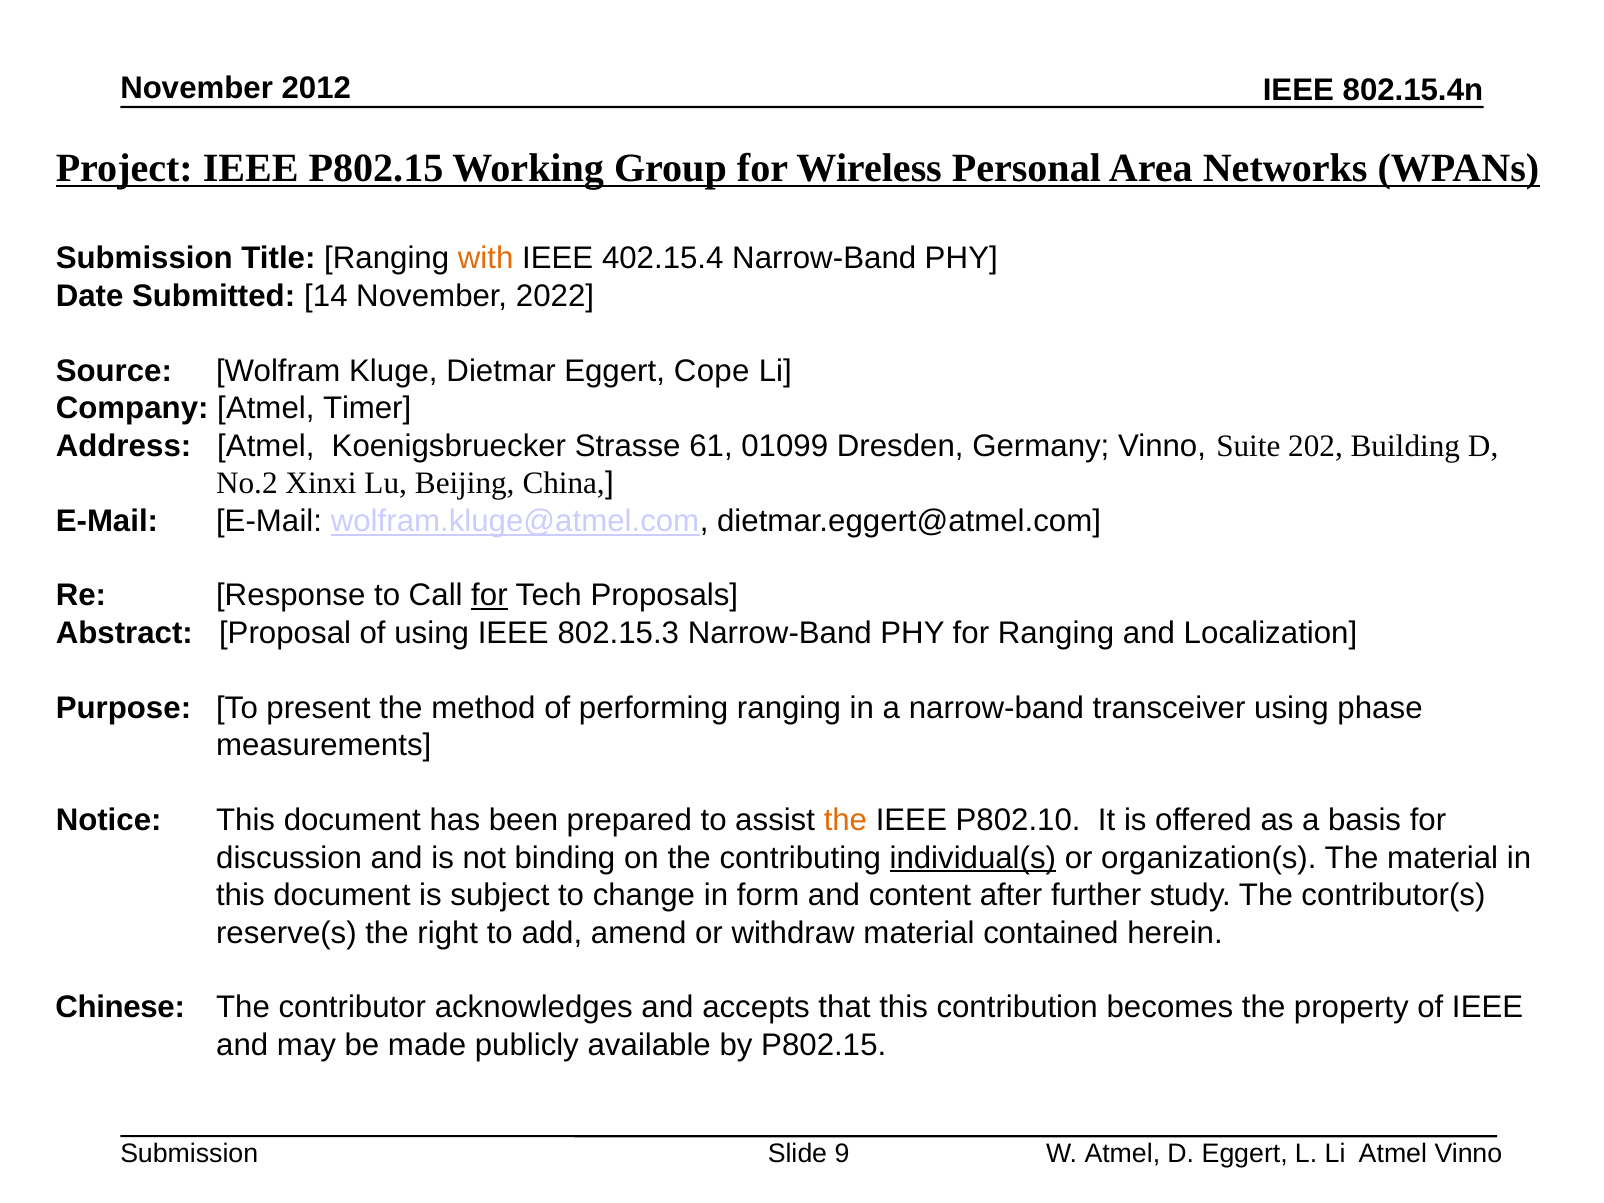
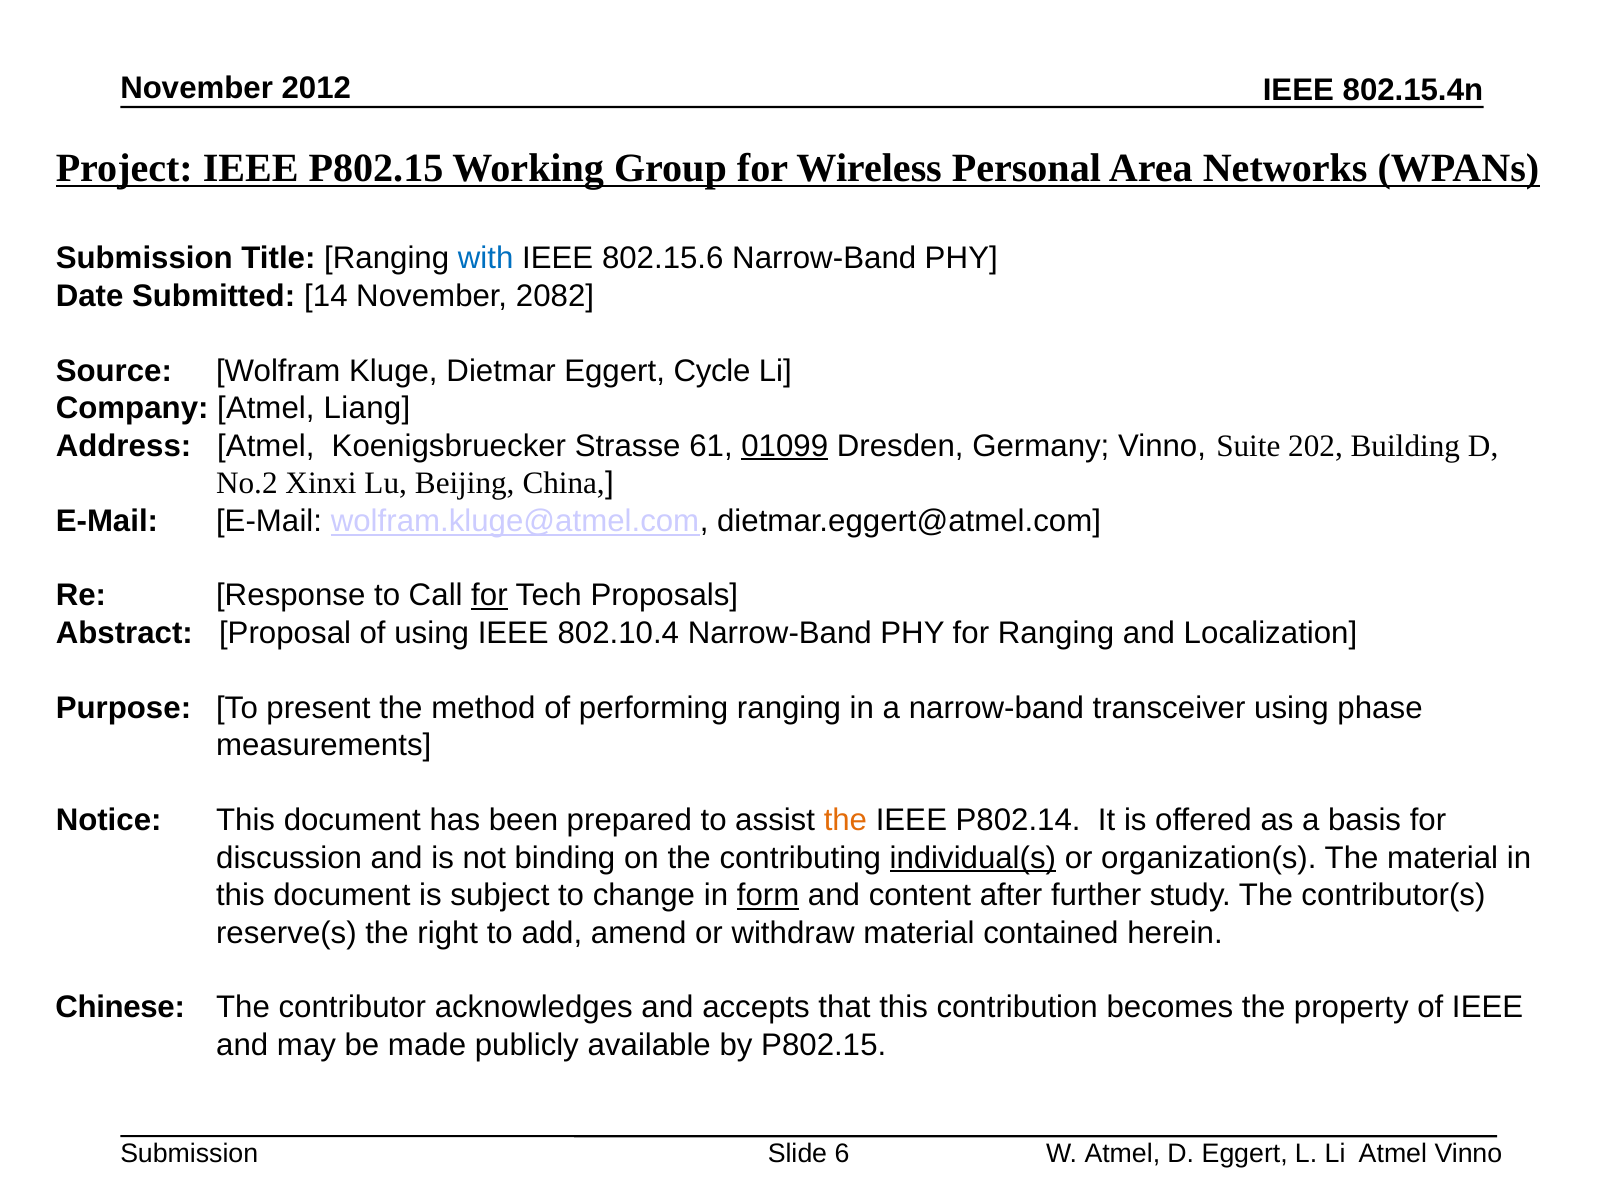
with colour: orange -> blue (486, 259)
402.15.4: 402.15.4 -> 802.15.6 (663, 259)
2022: 2022 -> 2082 (555, 296)
Cope: Cope -> Cycle (712, 371)
Timer: Timer -> Liang (367, 408)
01099 underline: none -> present (785, 446)
802.15.3: 802.15.3 -> 802.10.4 (618, 633)
P802.10: P802.10 -> P802.14 (1018, 820)
form underline: none -> present (768, 895)
9: 9 -> 6 (842, 1154)
